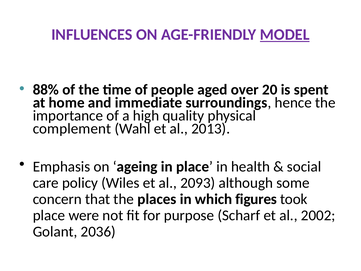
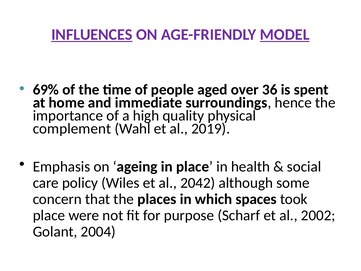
INFLUENCES underline: none -> present (92, 35)
88%: 88% -> 69% (46, 90)
20: 20 -> 36 (270, 90)
2013: 2013 -> 2019 (211, 129)
2093: 2093 -> 2042 (198, 183)
figures: figures -> spaces (256, 199)
2036: 2036 -> 2004 (98, 231)
